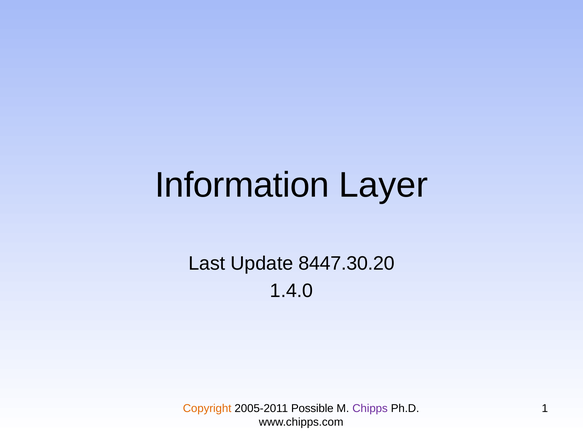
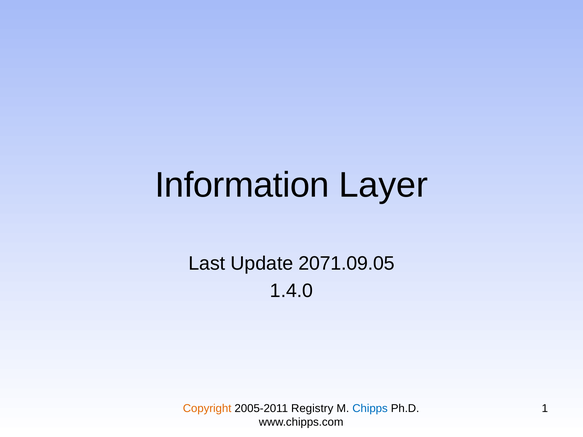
8447.30.20: 8447.30.20 -> 2071.09.05 (347, 264)
Possible: Possible -> Registry (312, 409)
Chipps colour: purple -> blue (370, 409)
